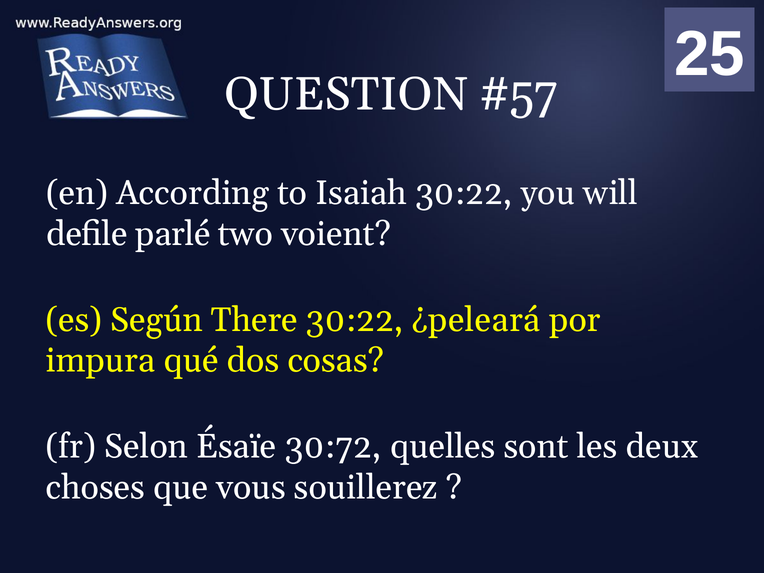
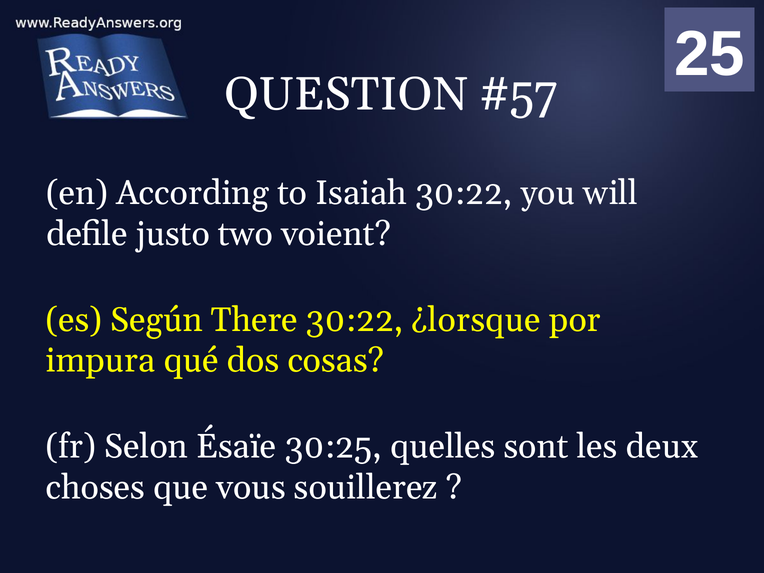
parlé: parlé -> justo (173, 234)
¿peleará: ¿peleará -> ¿lorsque (476, 320)
30:72: 30:72 -> 30:25 (333, 447)
